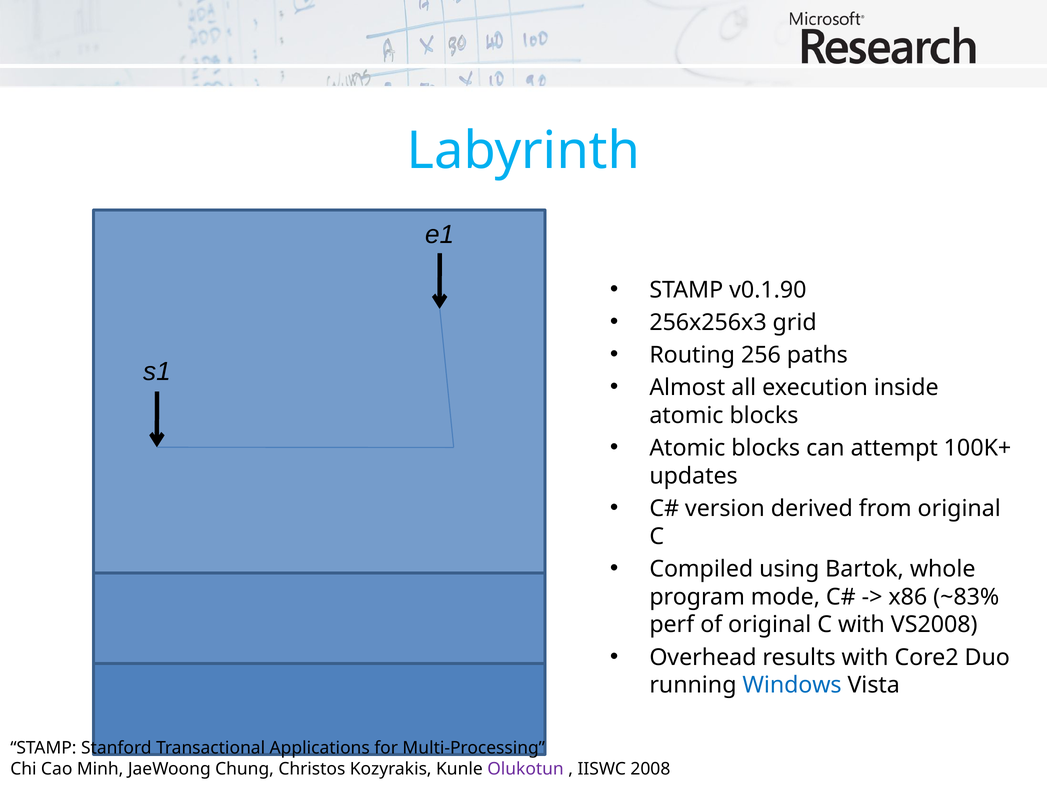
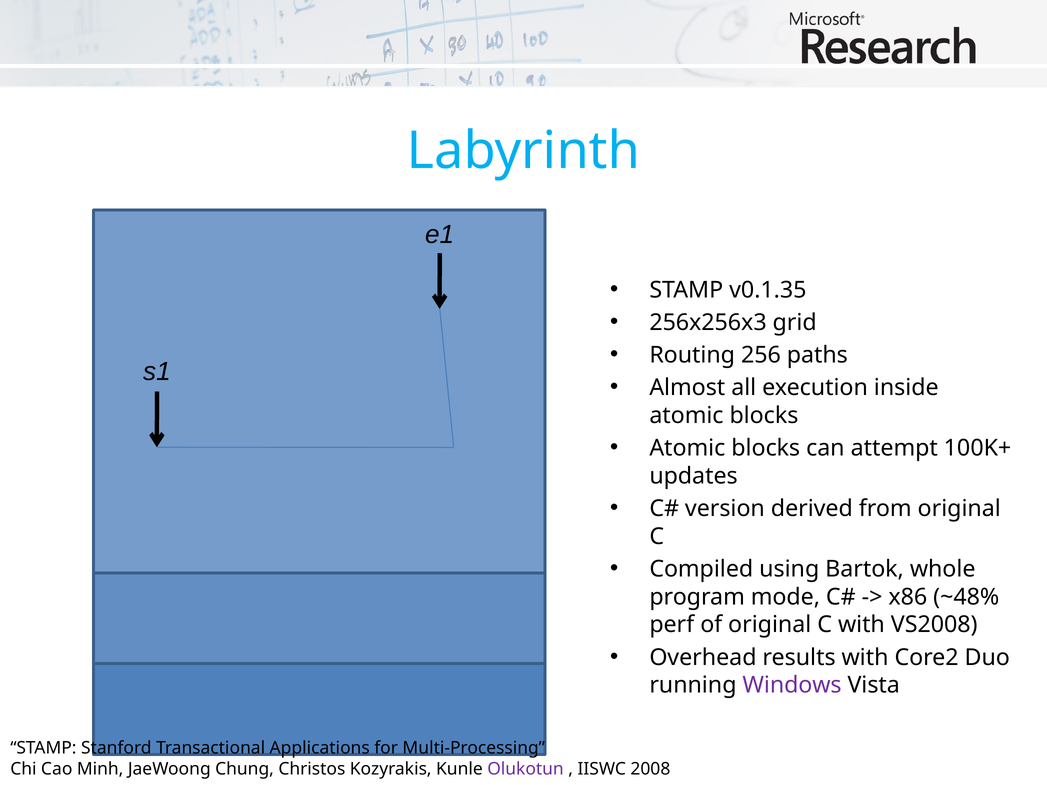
v0.1.90: v0.1.90 -> v0.1.35 (768, 290)
~83%: ~83% -> ~48% (966, 597)
Windows colour: blue -> purple (792, 685)
